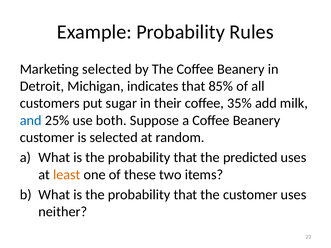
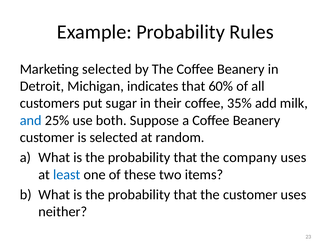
85%: 85% -> 60% (221, 86)
predicted: predicted -> company (250, 158)
least colour: orange -> blue (67, 175)
